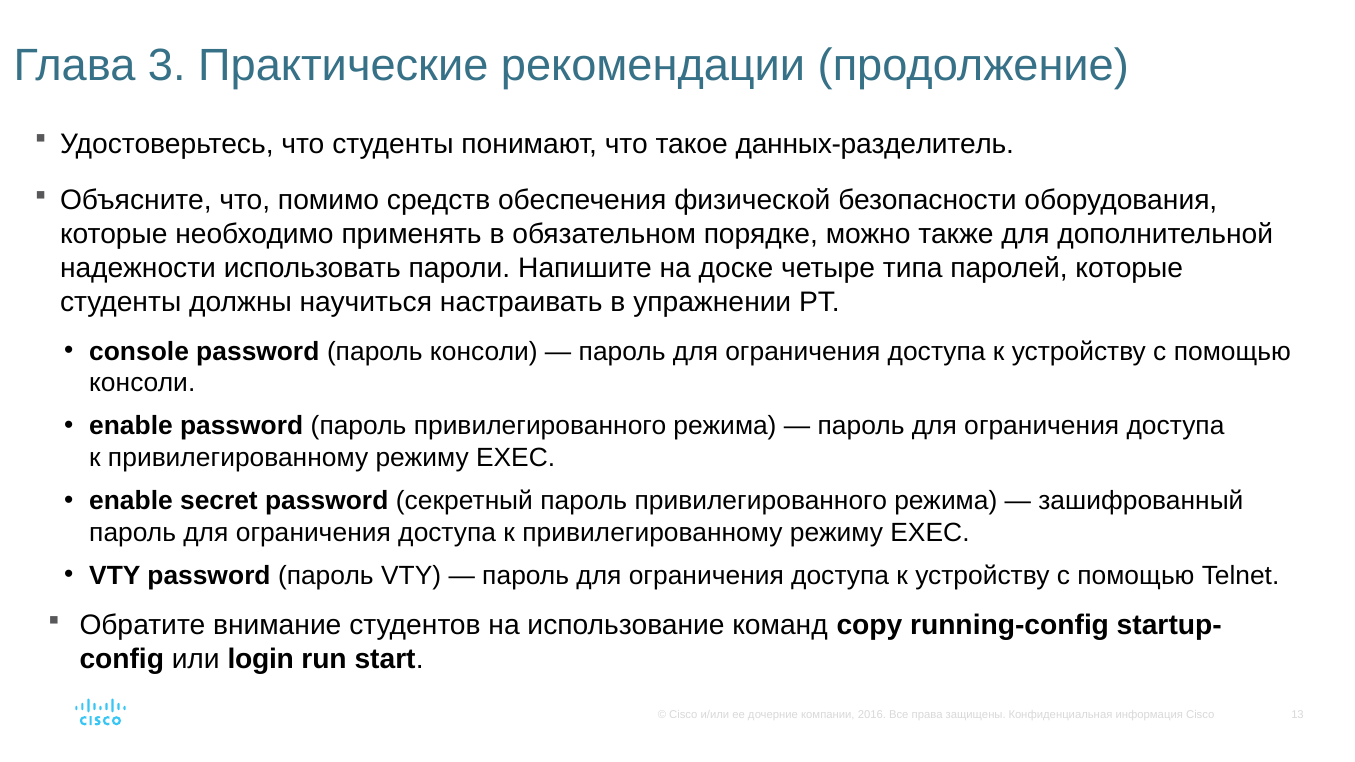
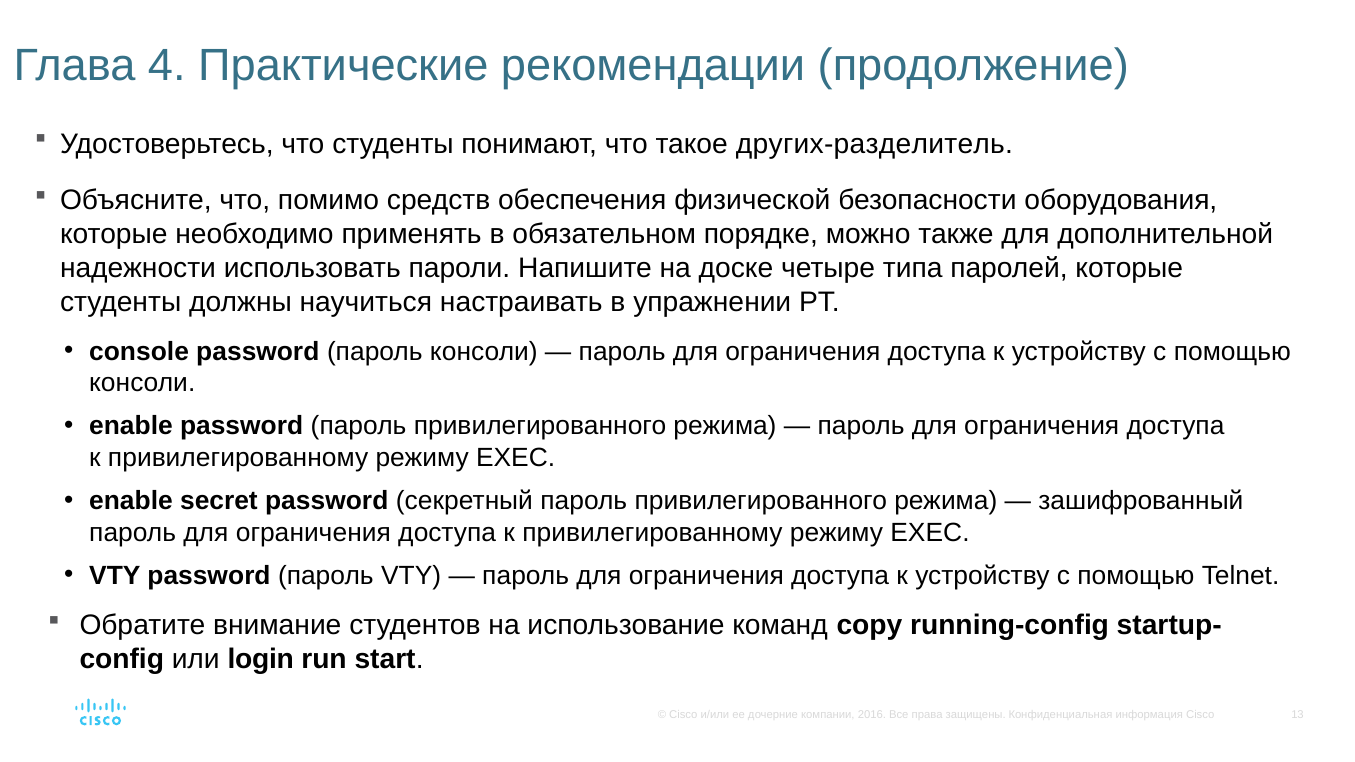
3: 3 -> 4 (167, 65)
данных-разделитель: данных-разделитель -> других-разделитель (874, 144)
